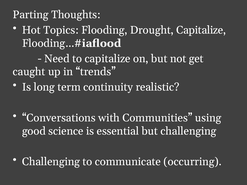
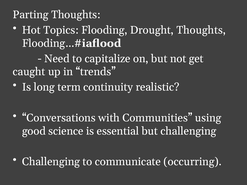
Drought Capitalize: Capitalize -> Thoughts (201, 30)
